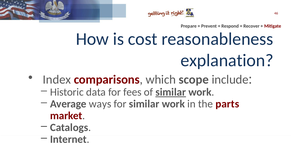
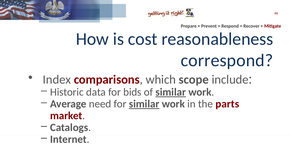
explanation: explanation -> correspond (227, 60)
fees: fees -> bids (132, 92)
ways: ways -> need (100, 104)
similar underline: none -> present (144, 104)
